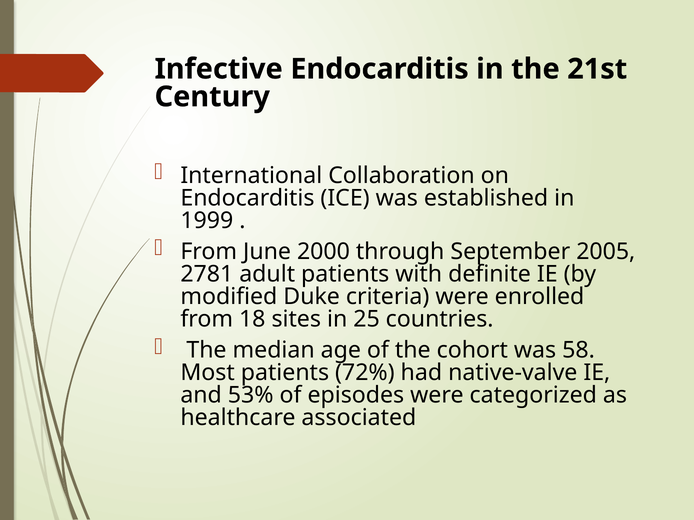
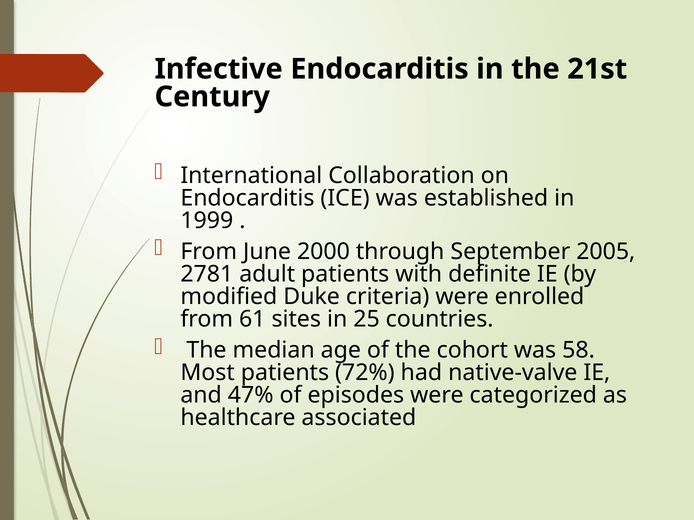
18: 18 -> 61 (252, 319)
53%: 53% -> 47% (251, 395)
